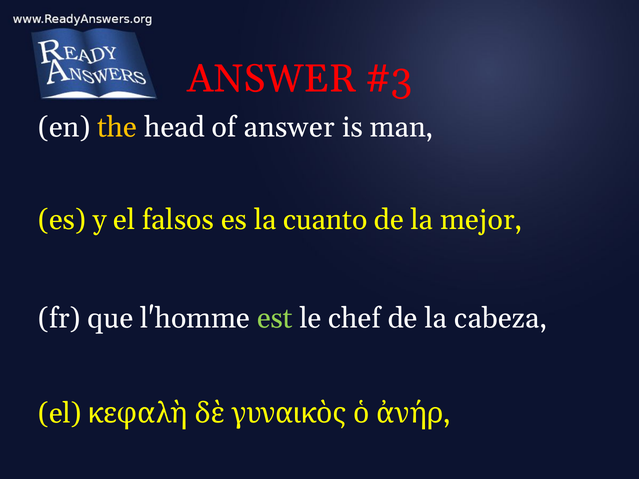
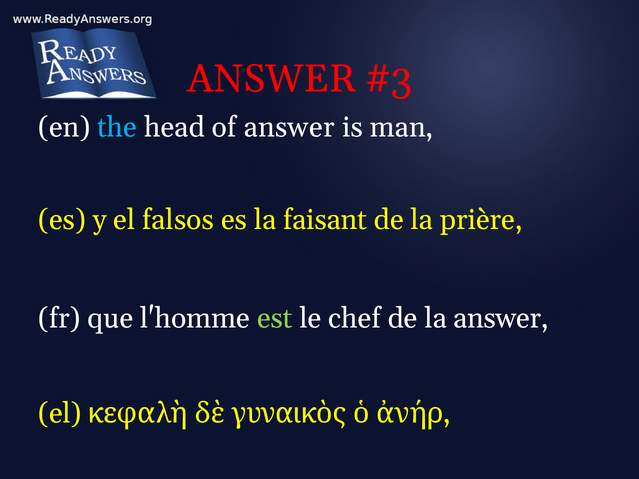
the colour: yellow -> light blue (117, 127)
cuanto: cuanto -> faisant (325, 220)
mejor: mejor -> prière (481, 220)
la cabeza: cabeza -> answer (501, 318)
